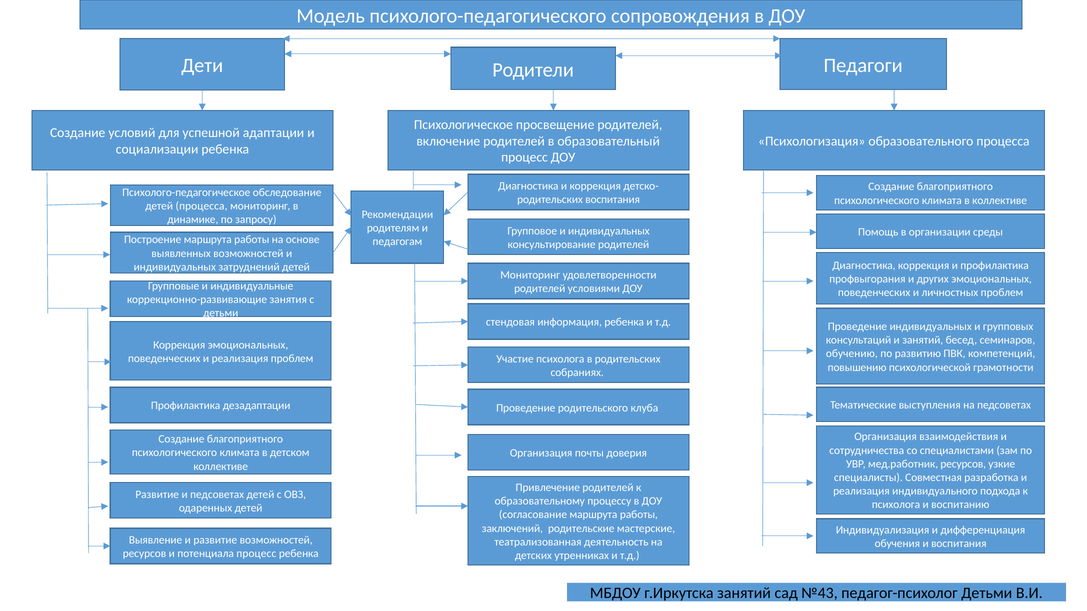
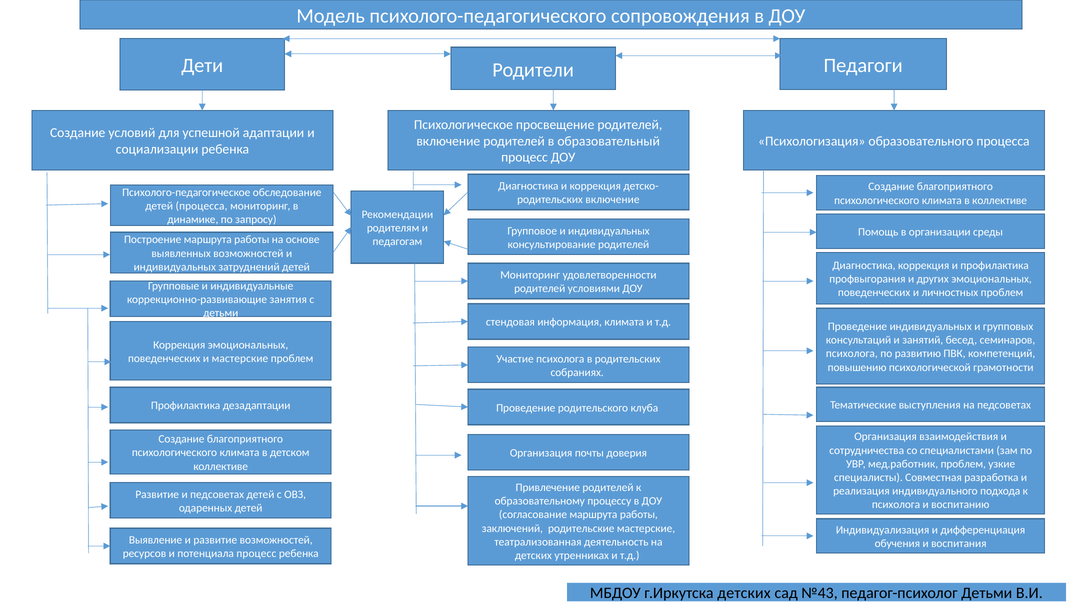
родительских воспитания: воспитания -> включение (613, 200)
информация ребенка: ребенка -> климата (624, 322)
обучению: обучению -> психолога (852, 354)
поведенческих и реализация: реализация -> мастерские (240, 359)
мед.работник ресурсов: ресурсов -> проблем (963, 464)
г.Иркутска занятий: занятий -> детских (744, 594)
